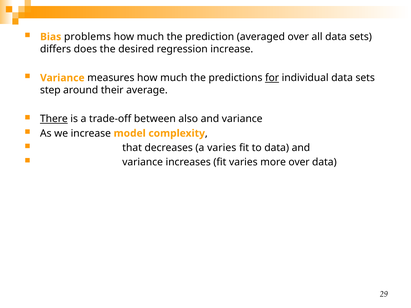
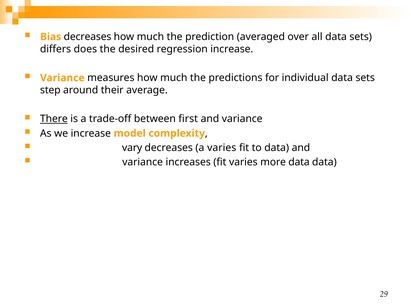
Bias problems: problems -> decreases (88, 37)
for underline: present -> none (272, 78)
also: also -> first (188, 119)
that: that -> vary (132, 148)
more over: over -> data (299, 162)
